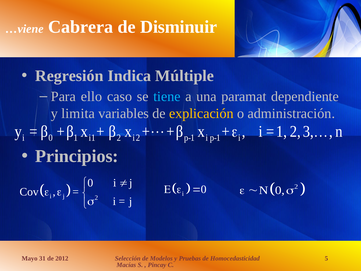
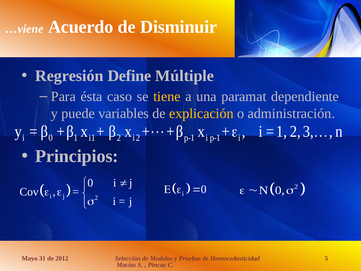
Cabrera: Cabrera -> Acuerdo (81, 27)
Indica: Indica -> Define (129, 76)
ello: ello -> ésta (92, 96)
tiene colour: light blue -> yellow (167, 96)
limita: limita -> puede (78, 113)
